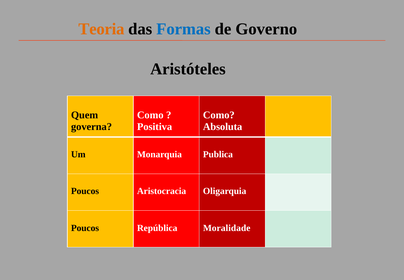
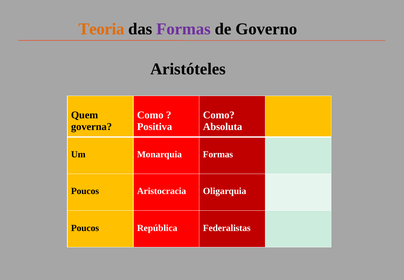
Formas colour: blue -> purple (183, 29)
Monarquia Publica: Publica -> Formas (218, 154)
Moralidade: Moralidade -> Federalistas (227, 228)
